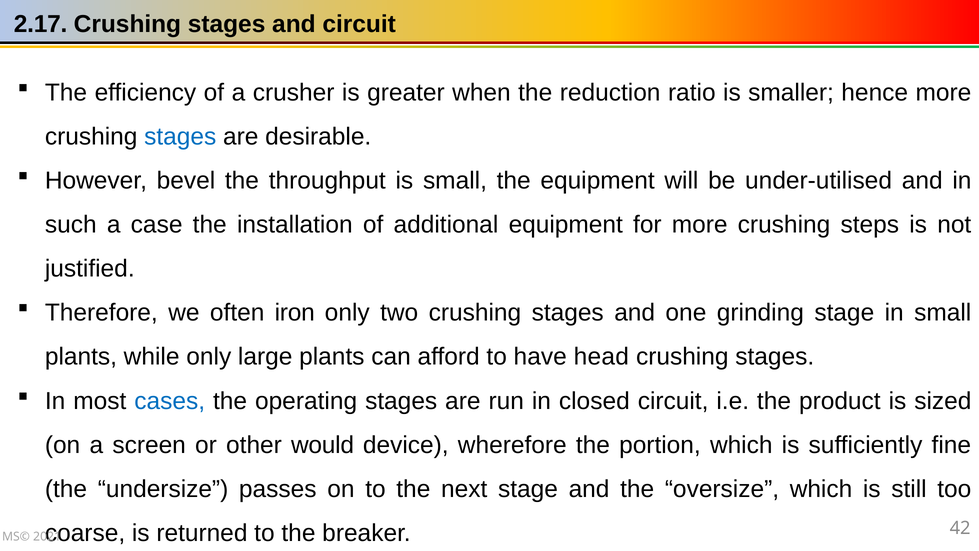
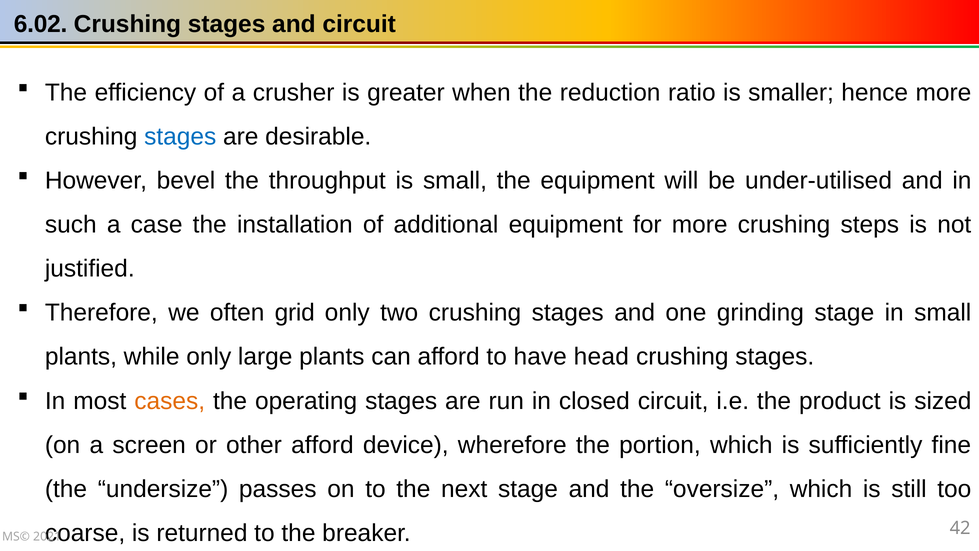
2.17: 2.17 -> 6.02 (41, 24)
iron: iron -> grid (295, 313)
cases colour: blue -> orange (170, 401)
other would: would -> afford (322, 445)
